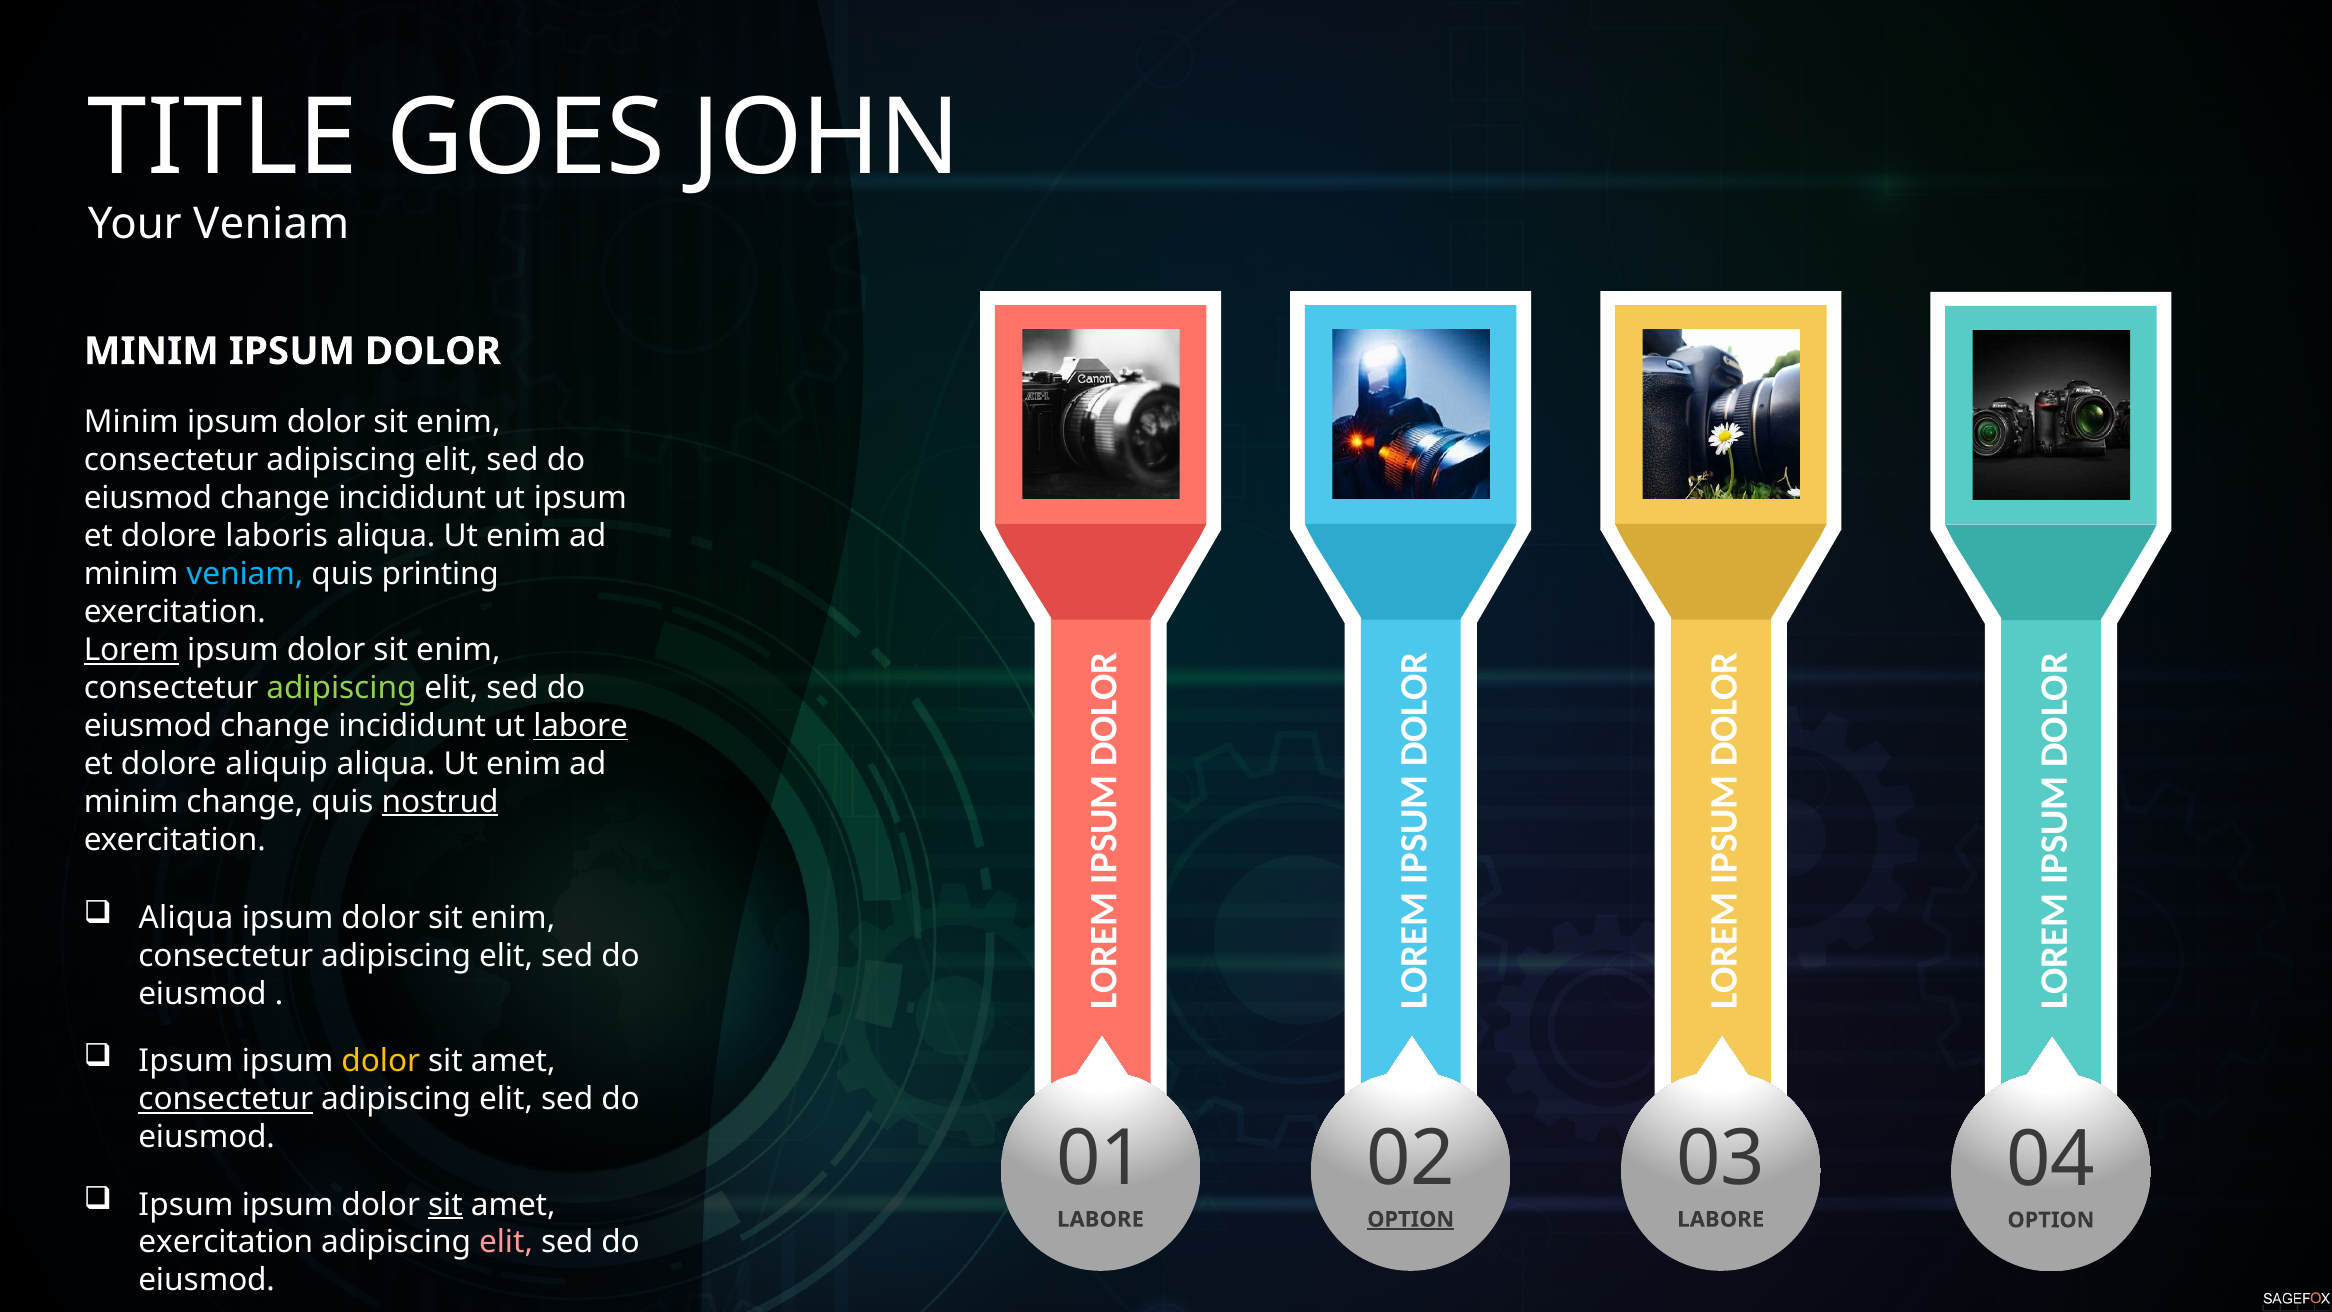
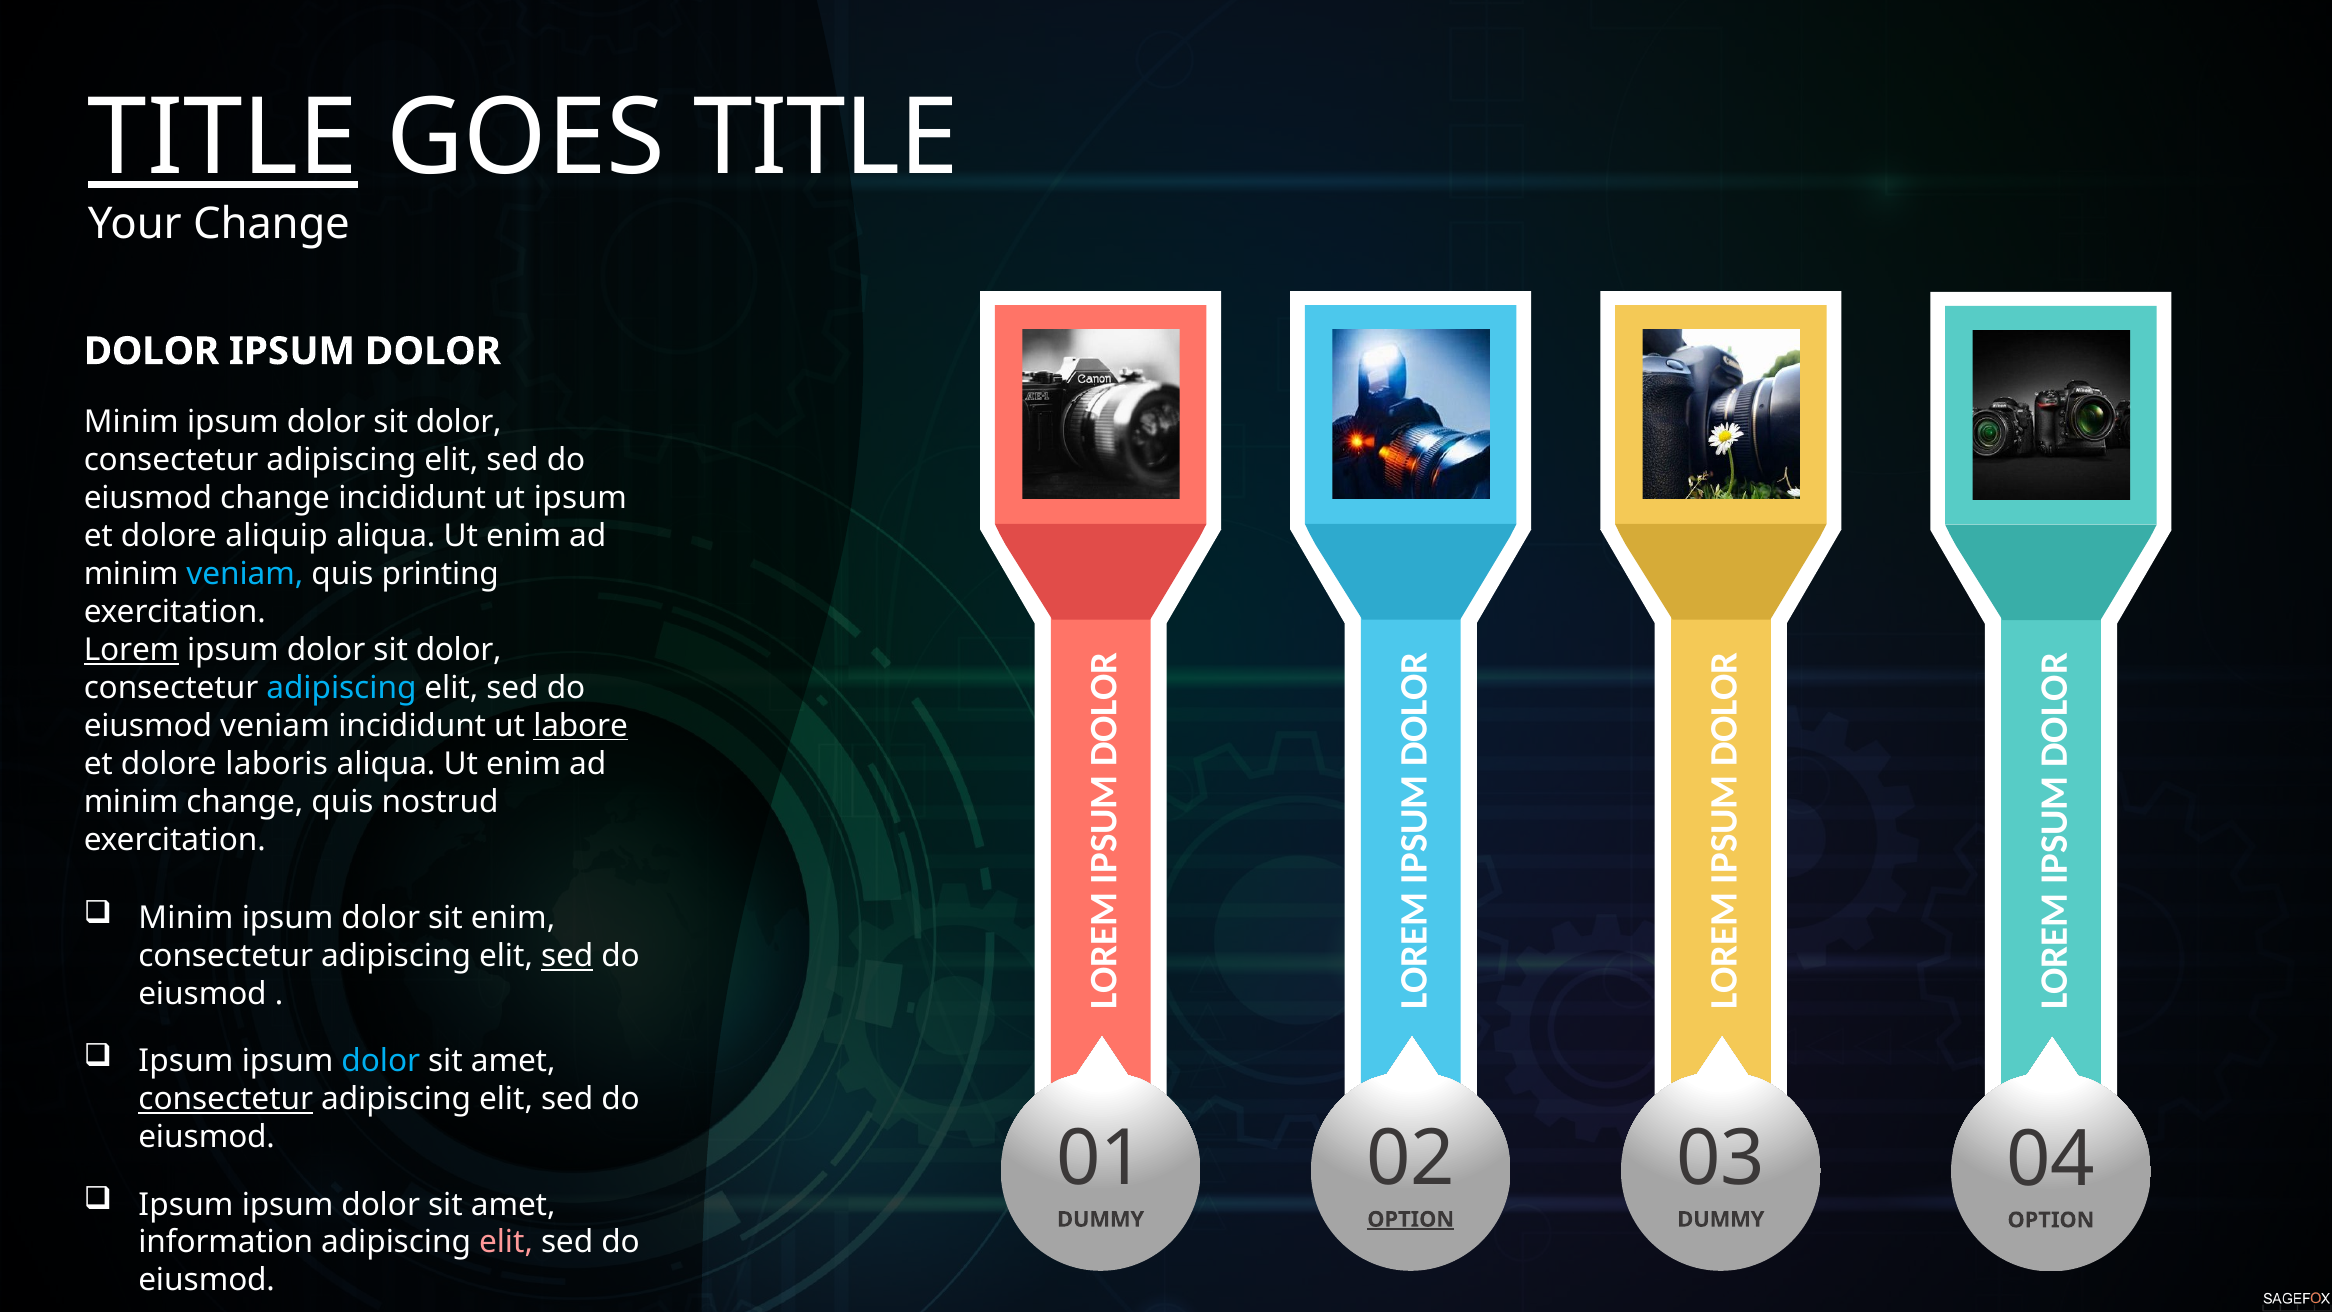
TITLE underline: none -> present (223, 138)
GOES JOHN: JOHN -> TITLE (826, 138)
Your Veniam: Veniam -> Change (271, 224)
MINIM: MINIM -> DOLOR (152, 351)
enim: enim -> dolor (459, 422)
laboris: laboris -> aliquip (277, 536)
enim: enim -> dolor (459, 650)
adipiscing colour: light green -> light blue (341, 688)
change: change -> veniam (275, 726)
aliquip: aliquip -> laboris (277, 764)
nostrud underline: present -> none (440, 802)
Aliqua: Aliqua -> Minim (186, 918)
sed underline: none -> present (567, 956)
dolor colour: yellow -> light blue (381, 1061)
sit underline: present -> none (445, 1204)
LABORE: LABORE -> DUMMY (1101, 1219)
LABORE: LABORE -> DUMMY (1721, 1219)
exercitation: exercitation -> information (226, 1242)
